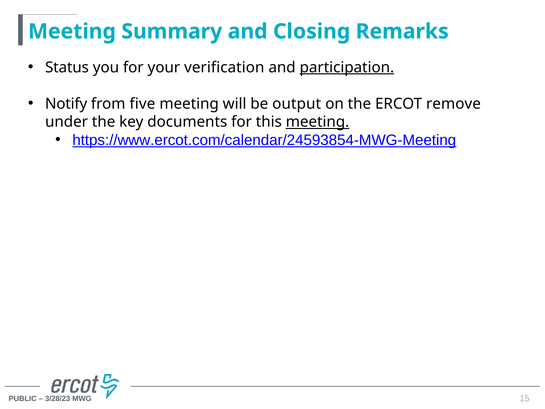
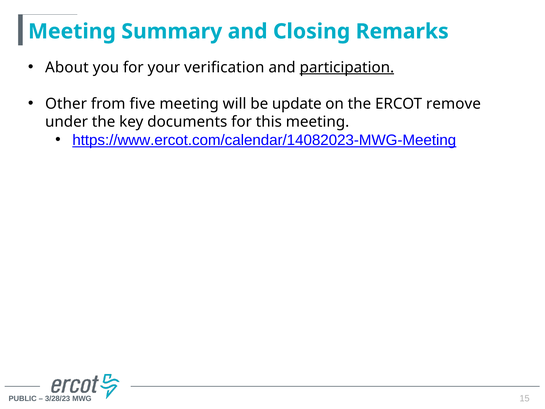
Status: Status -> About (67, 67)
Notify: Notify -> Other (66, 104)
output: output -> update (297, 104)
meeting underline: present -> none (318, 122)
https://www.ercot.com/calendar/24593854-MWG-Meeting: https://www.ercot.com/calendar/24593854-MWG-Meeting -> https://www.ercot.com/calendar/14082023-MWG-Meeting (264, 140)
